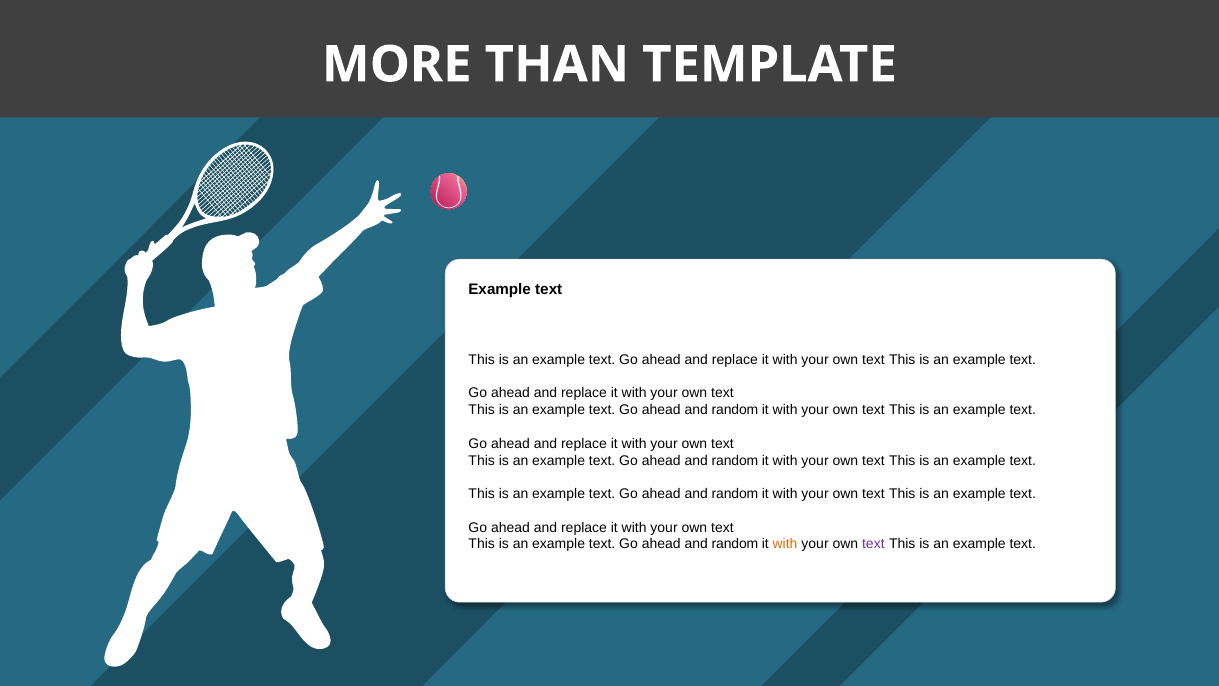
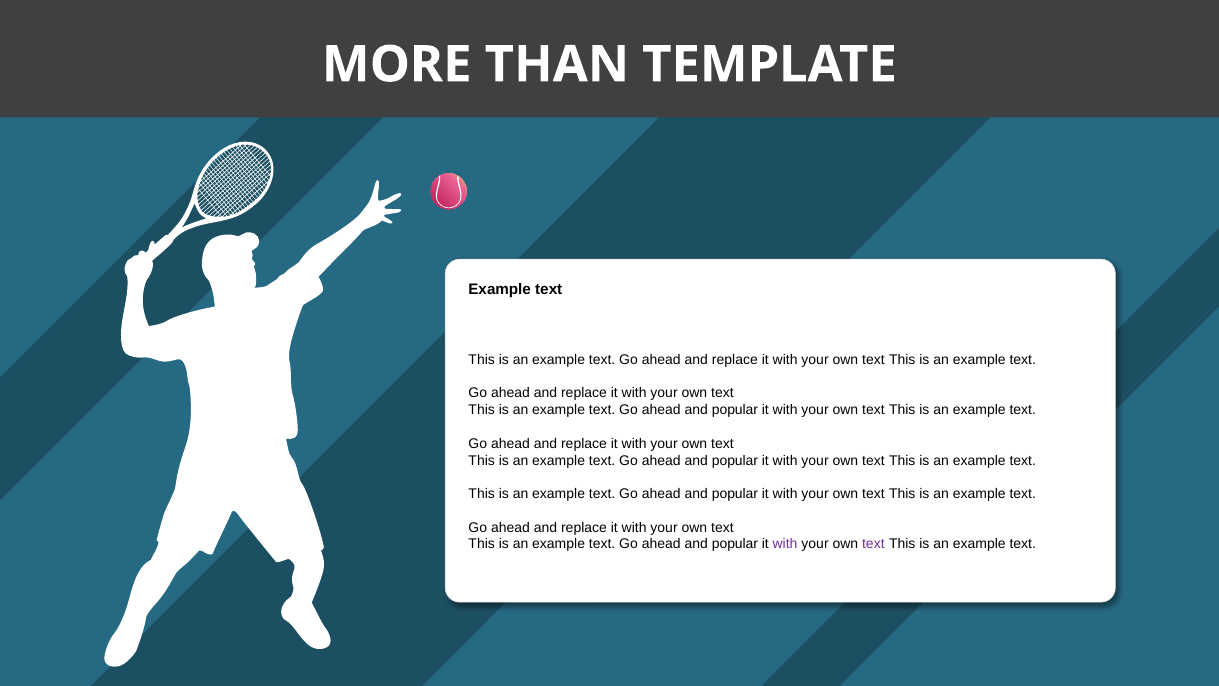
random: random -> popular (735, 410)
random: random -> popular (735, 460)
random: random -> popular (735, 494)
random: random -> popular (735, 544)
with colour: orange -> purple (785, 544)
